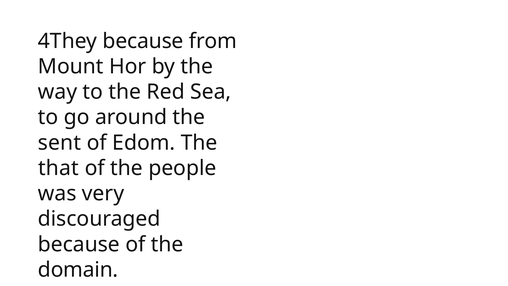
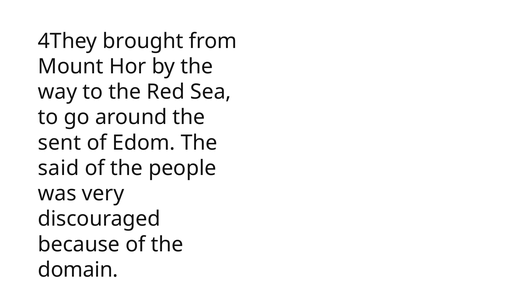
4They because: because -> brought (143, 41)
that: that -> said (58, 168)
